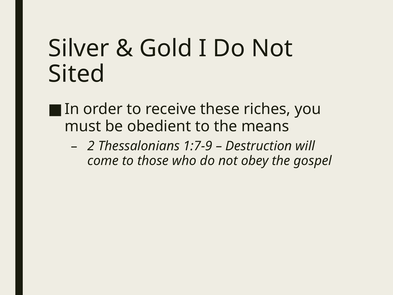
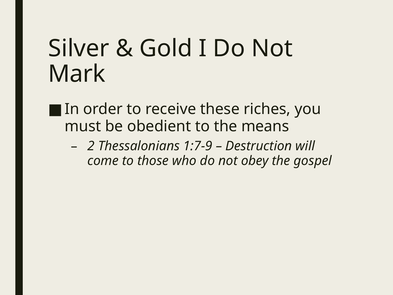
Sited: Sited -> Mark (77, 74)
